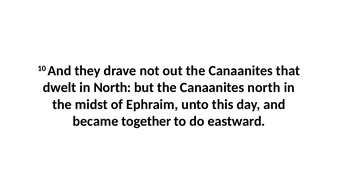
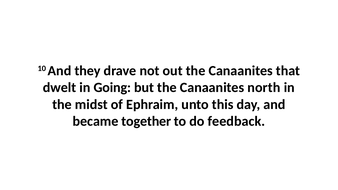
in North: North -> Going (112, 88)
eastward: eastward -> feedback (236, 121)
